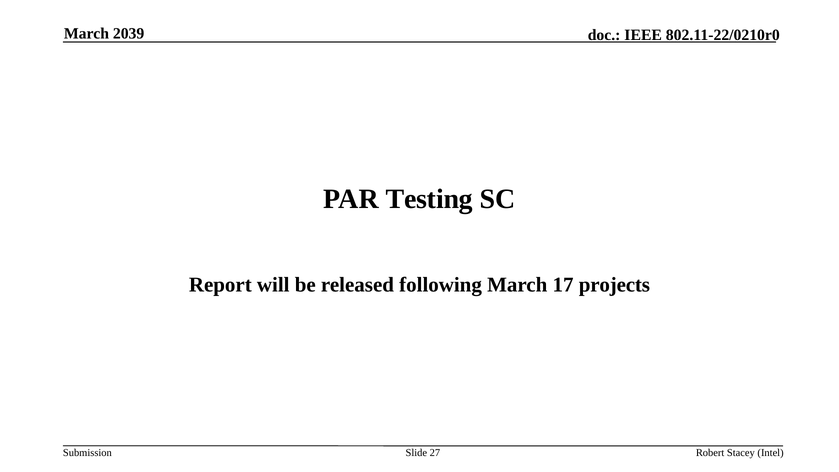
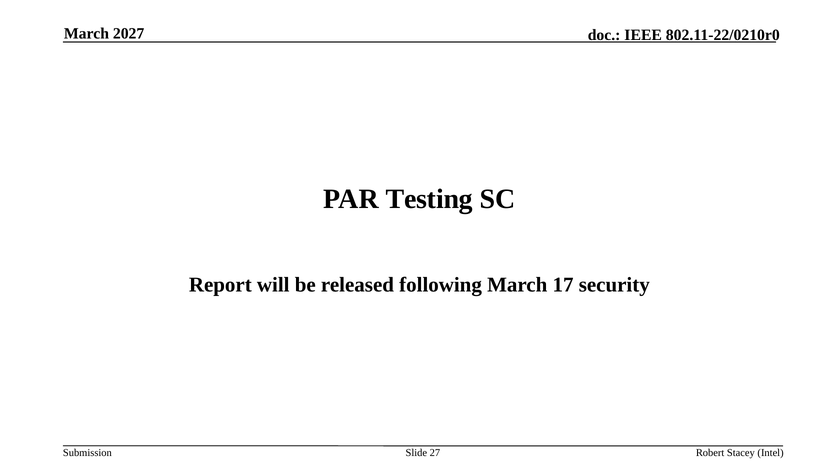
2039: 2039 -> 2027 (129, 33)
projects: projects -> security (614, 285)
